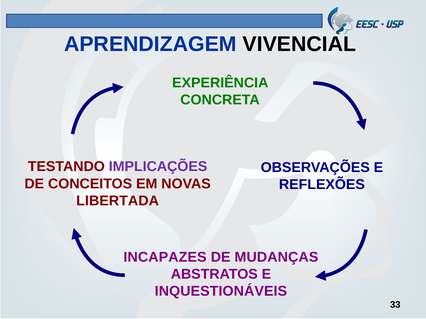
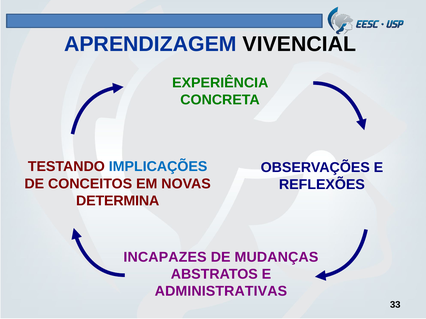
IMPLICAÇÕES colour: purple -> blue (158, 167)
LIBERTADA: LIBERTADA -> DETERMINA (118, 201)
INQUESTIONÁVEIS: INQUESTIONÁVEIS -> ADMINISTRATIVAS (221, 292)
